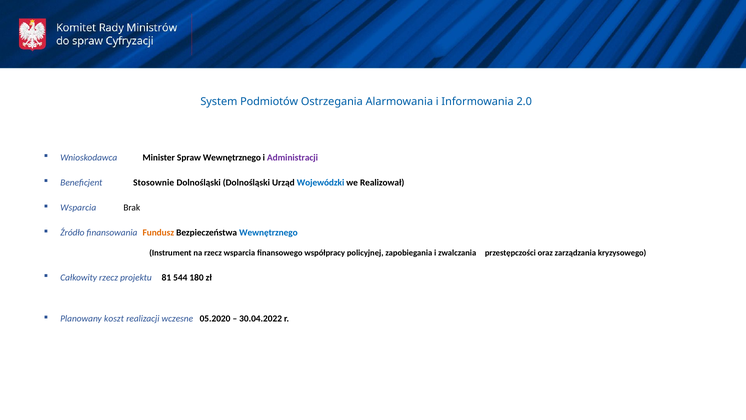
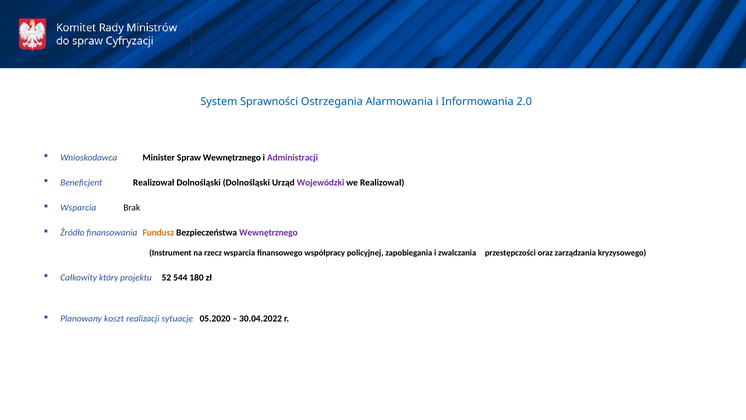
Podmiotów: Podmiotów -> Sprawności (269, 102)
Beneficjent Stosownie: Stosownie -> Realizował (154, 183)
Wojewódzki colour: blue -> purple (321, 183)
Wewnętrznego colour: blue -> purple (268, 233)
Całkowity rzecz: rzecz -> który (109, 277)
81: 81 -> 52 (166, 277)
wczesne: wczesne -> sytuacje (177, 319)
